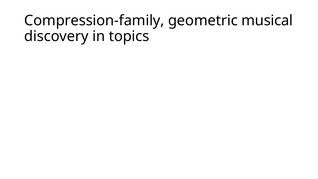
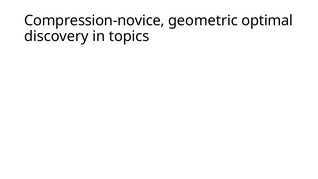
Compression-family: Compression-family -> Compression-novice (94, 21)
musical: musical -> optimal (267, 21)
